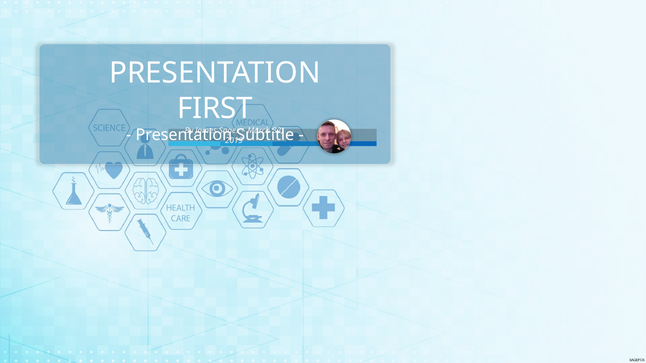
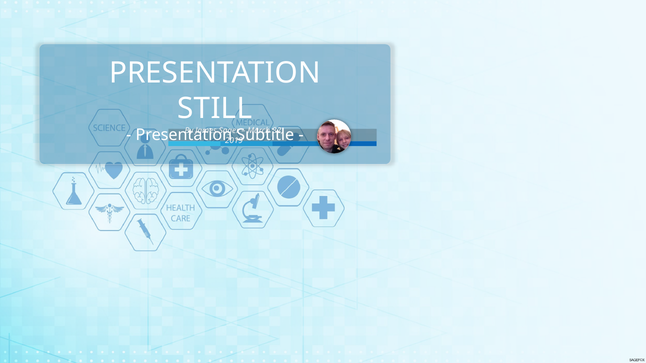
FIRST: FIRST -> STILL (215, 109)
